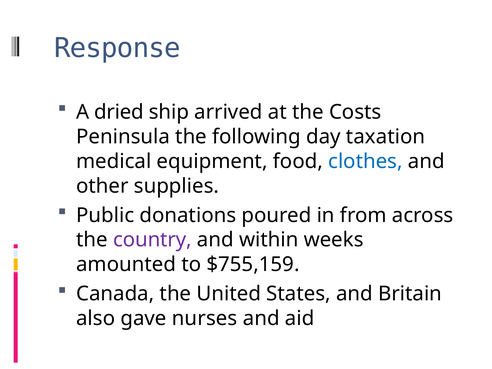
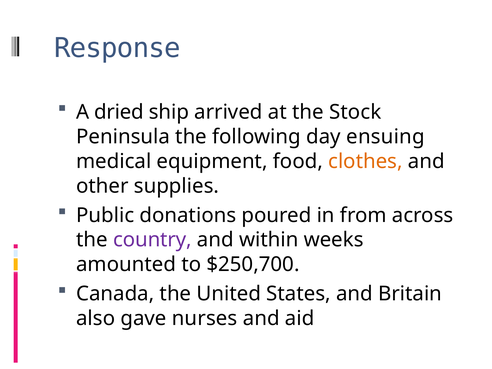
Costs: Costs -> Stock (355, 112)
taxation: taxation -> ensuing (385, 137)
clothes colour: blue -> orange (365, 161)
$755,159: $755,159 -> $250,700 (253, 264)
